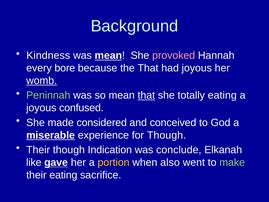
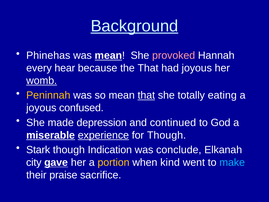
Background underline: none -> present (134, 26)
Kindness: Kindness -> Phinehas (48, 55)
bore: bore -> hear (65, 68)
Peninnah colour: light green -> yellow (48, 95)
considered: considered -> depression (102, 122)
conceived: conceived -> continued (173, 122)
experience underline: none -> present (103, 135)
Their: Their -> Stark (38, 150)
like: like -> city (34, 162)
also: also -> kind (170, 162)
make colour: light green -> light blue (232, 162)
their eating: eating -> praise (63, 175)
